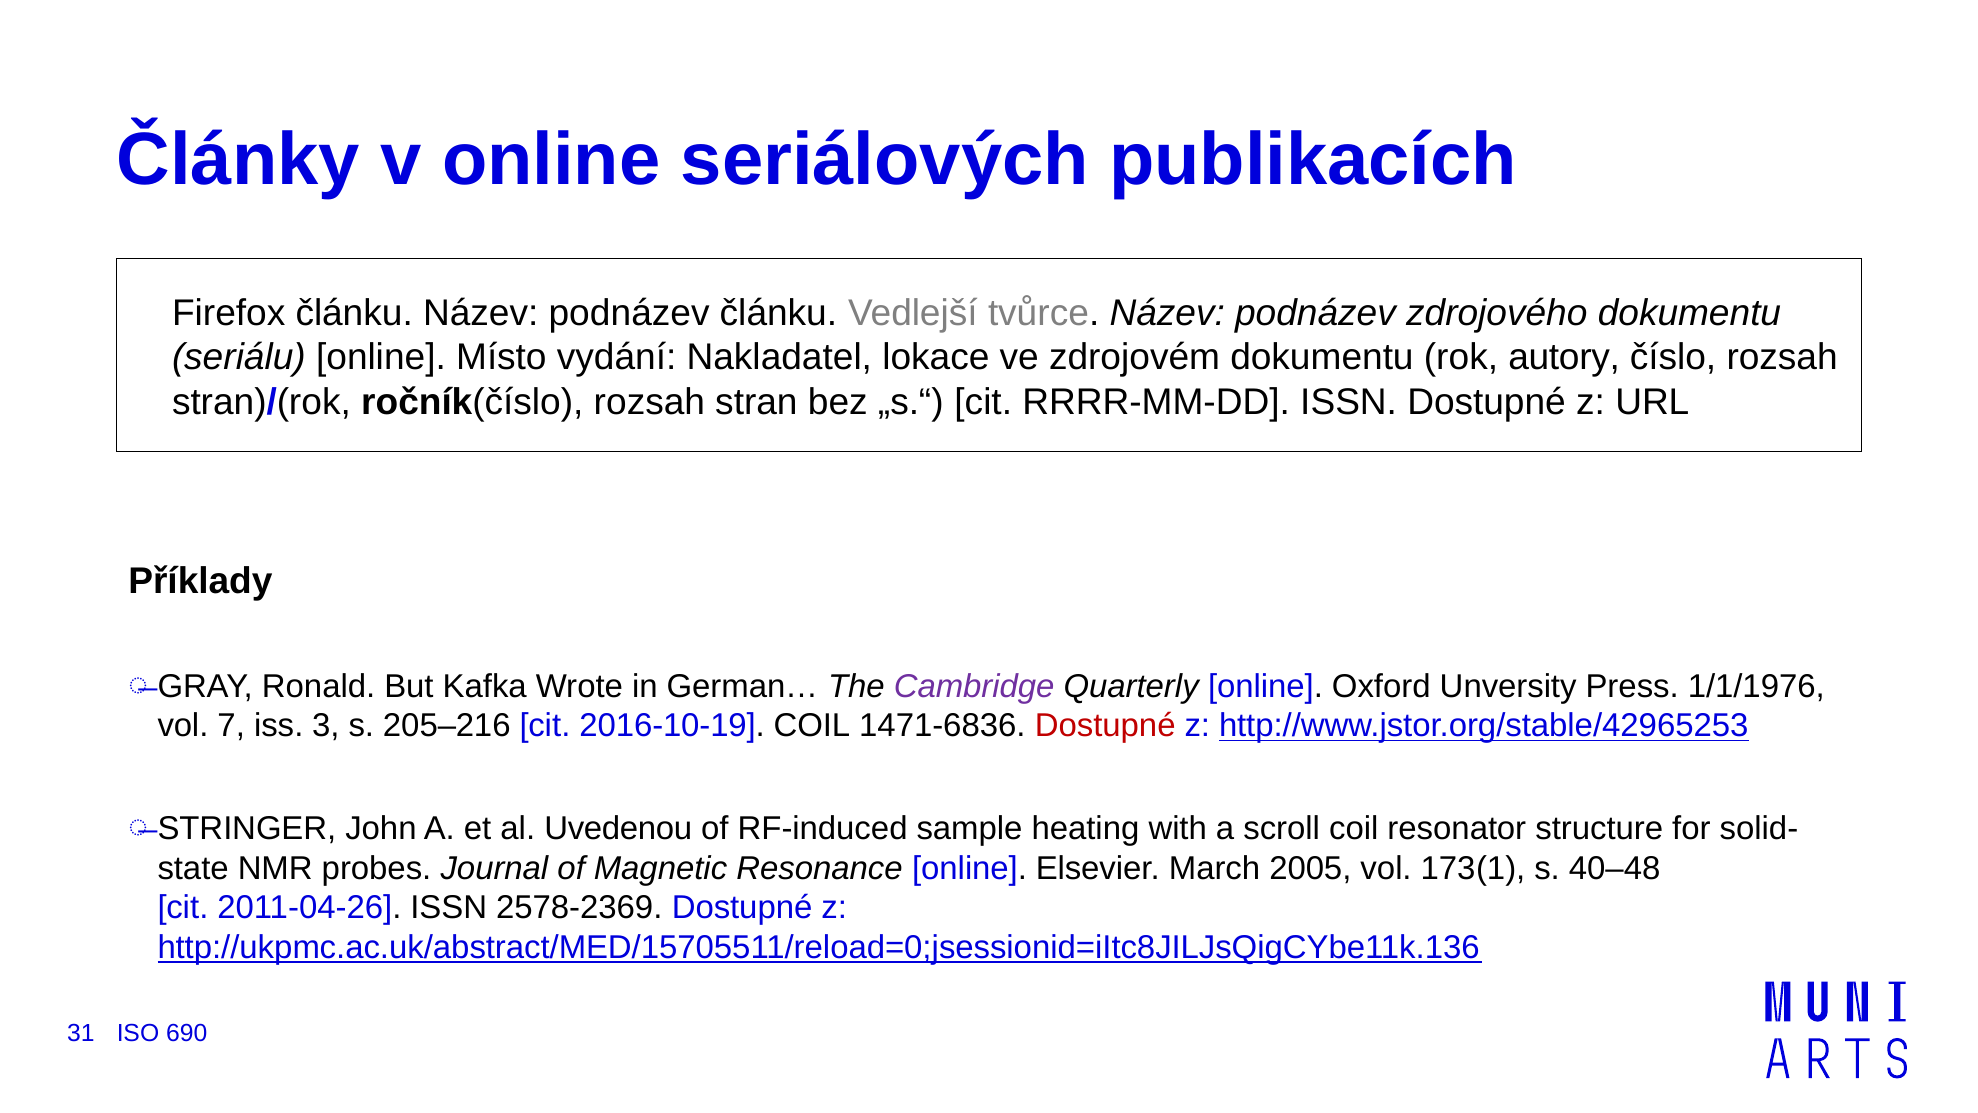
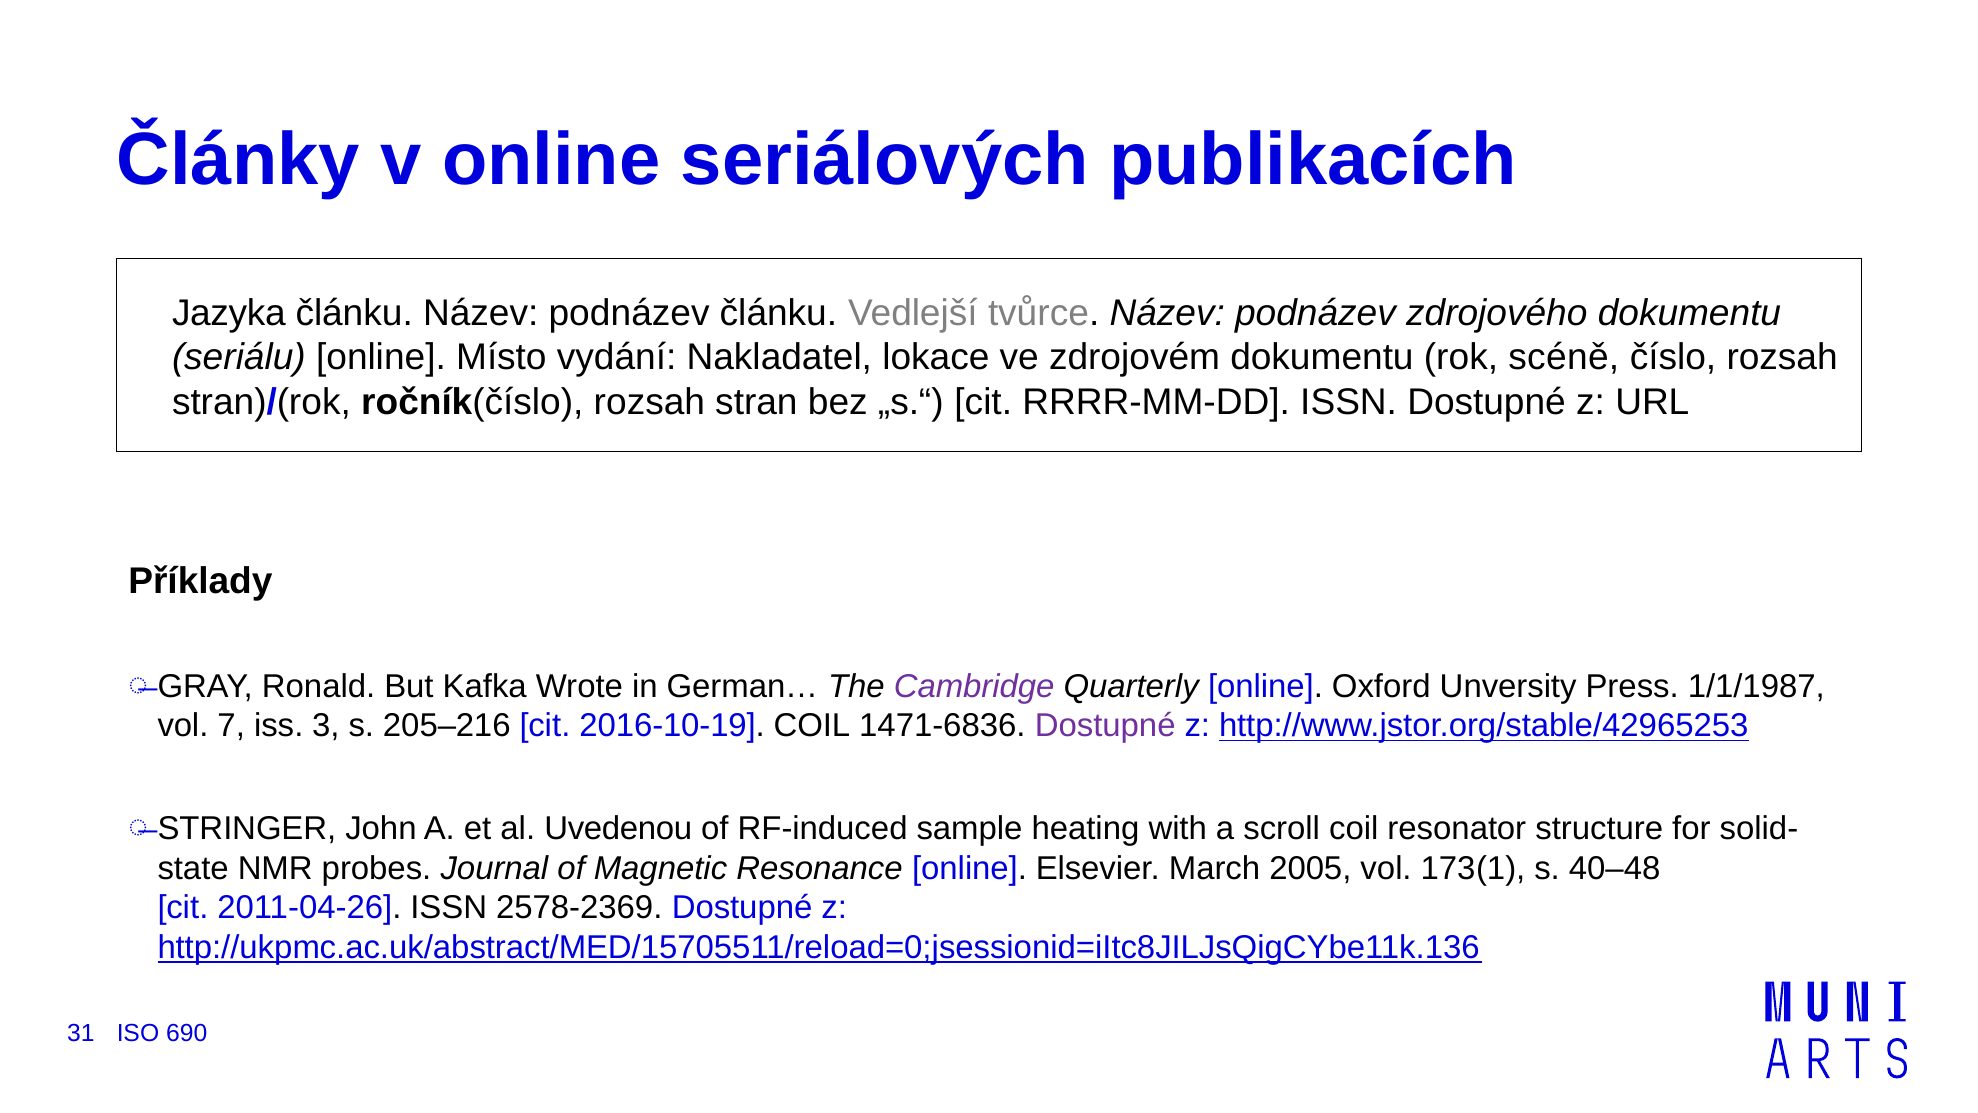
Firefox: Firefox -> Jazyka (229, 313)
autory: autory -> scéně (1564, 357)
1/1/1976: 1/1/1976 -> 1/1/1987 (1756, 686)
Dostupné colour: red -> purple (1105, 726)
